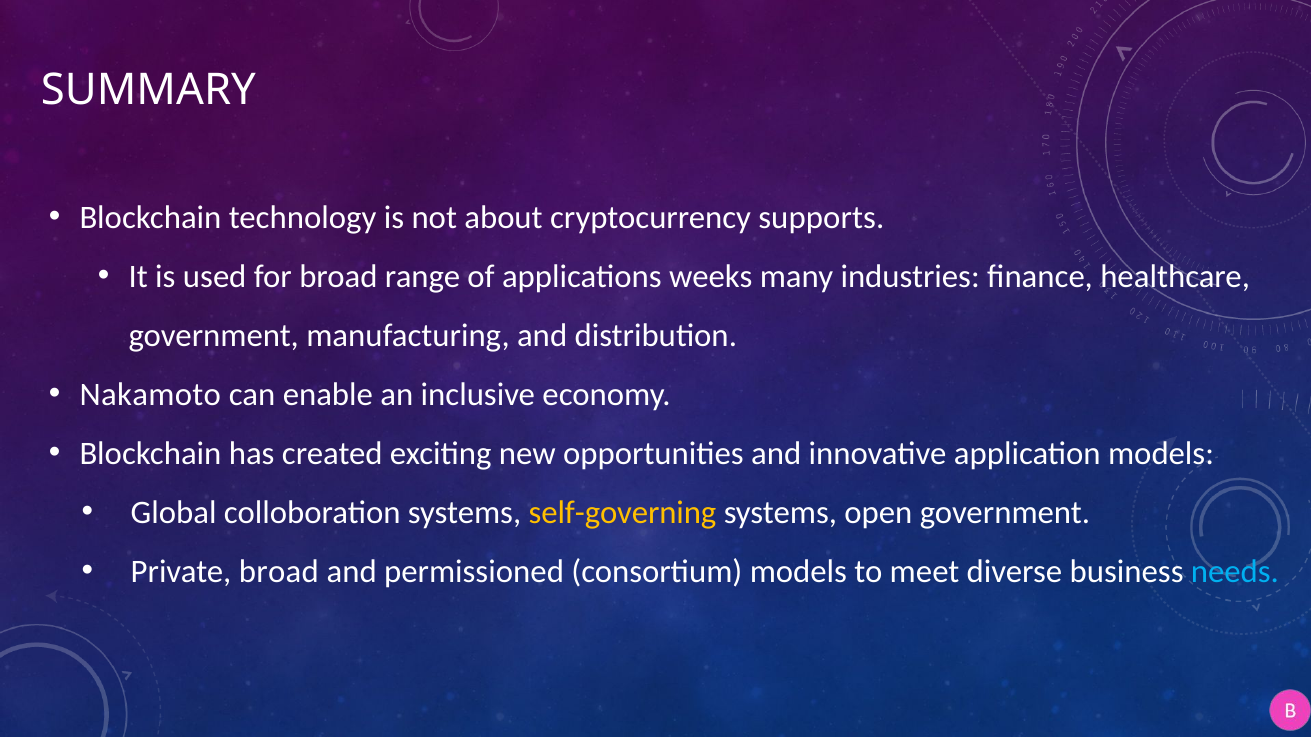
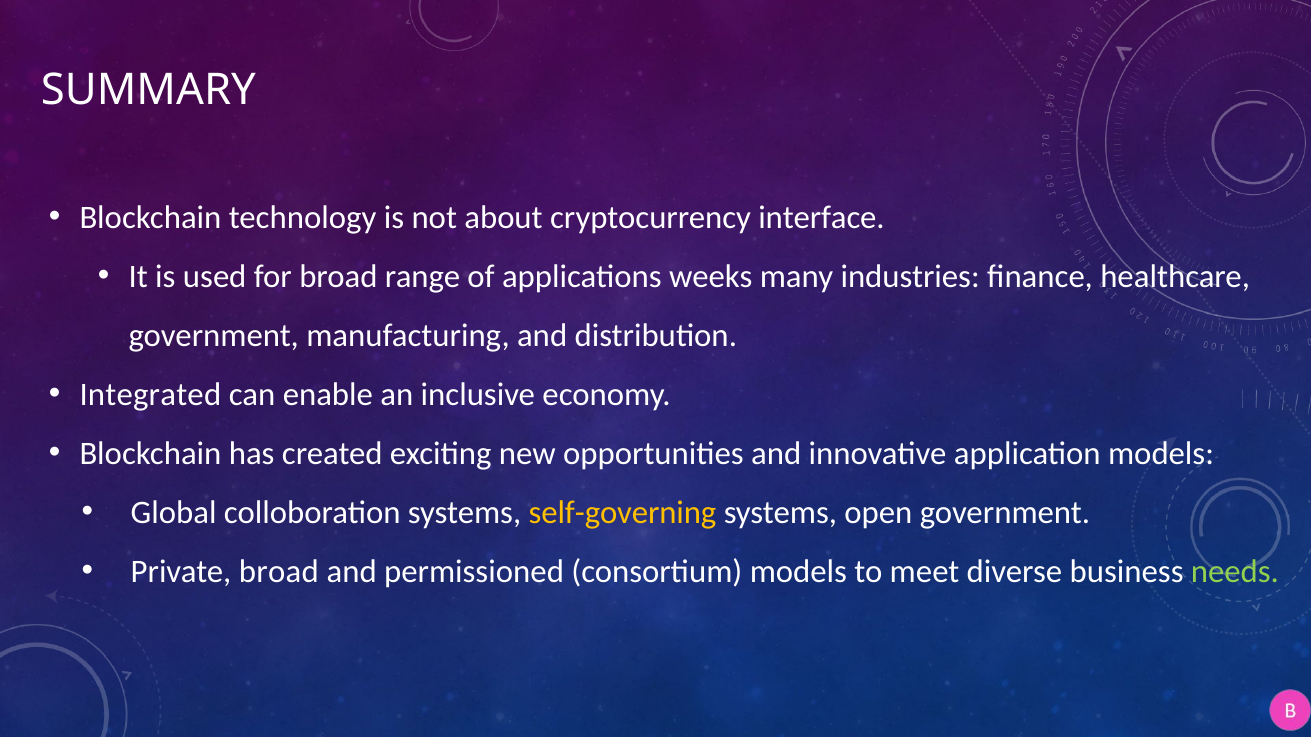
supports: supports -> interface (821, 218)
Nakamoto: Nakamoto -> Integrated (150, 395)
needs colour: light blue -> light green (1235, 572)
